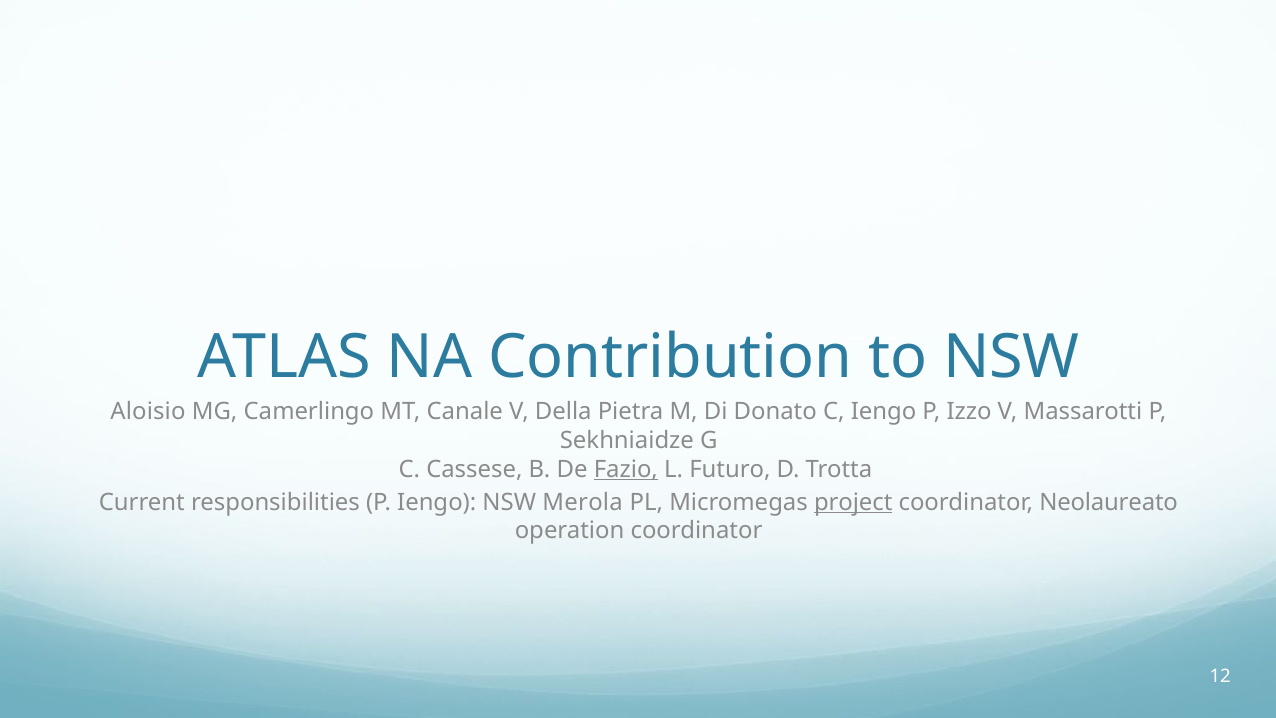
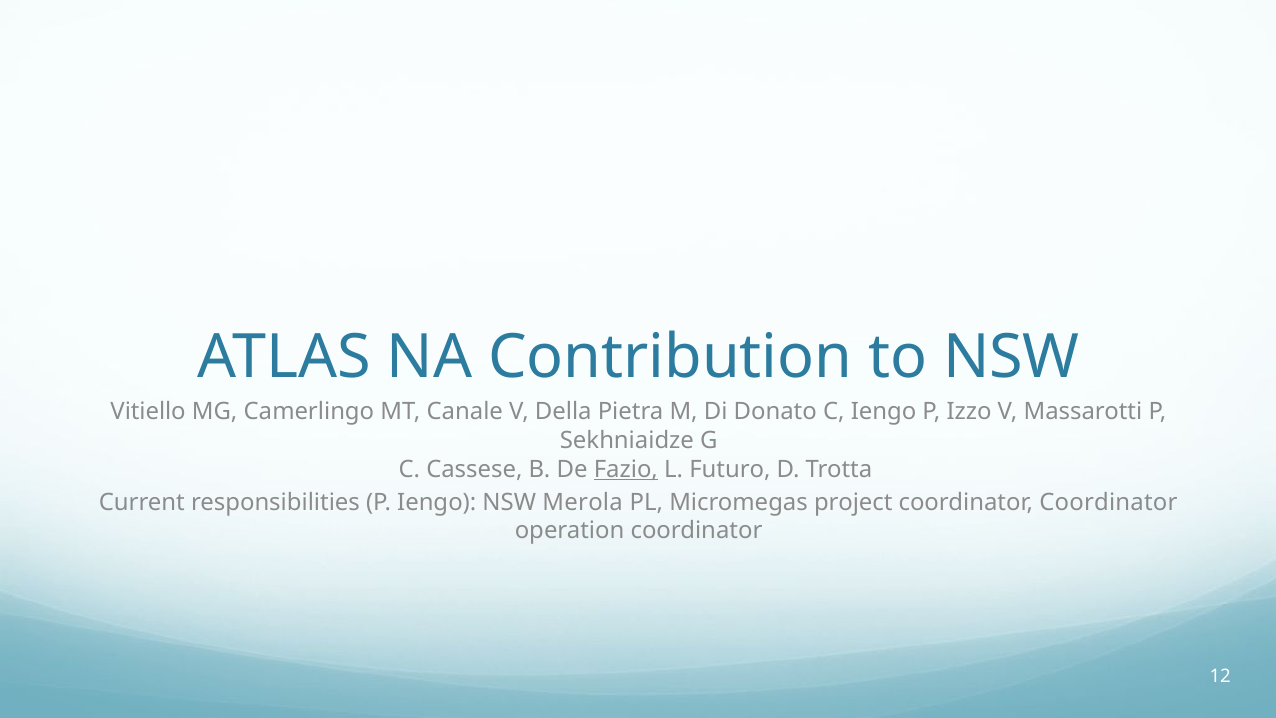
Aloisio: Aloisio -> Vitiello (148, 412)
project underline: present -> none (853, 502)
coordinator Neolaureato: Neolaureato -> Coordinator (1108, 502)
